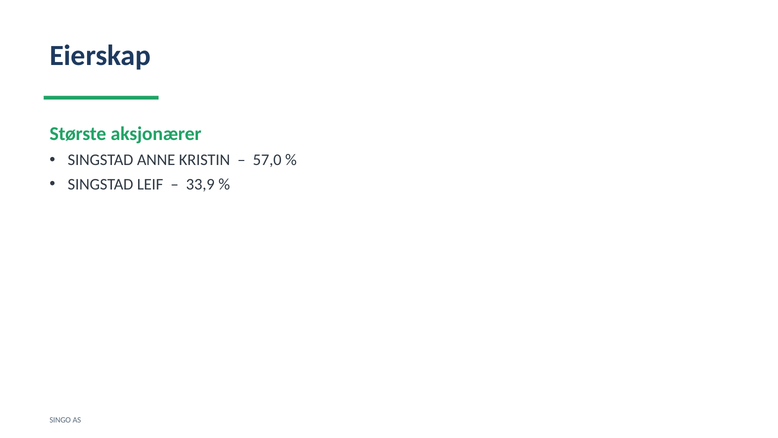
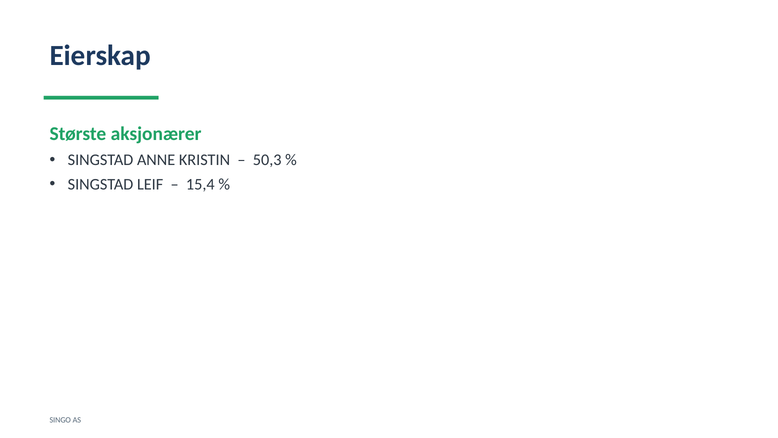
57,0: 57,0 -> 50,3 (267, 160)
33,9: 33,9 -> 15,4 (200, 184)
